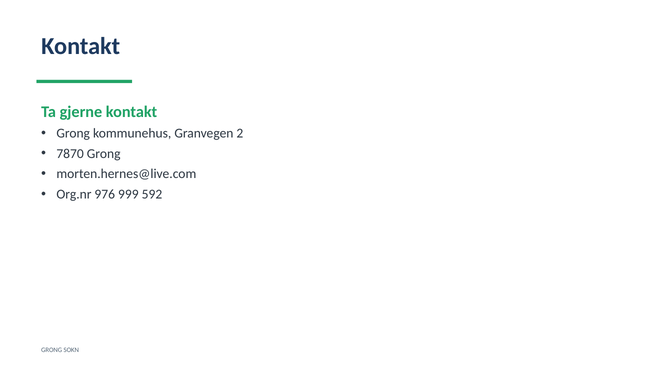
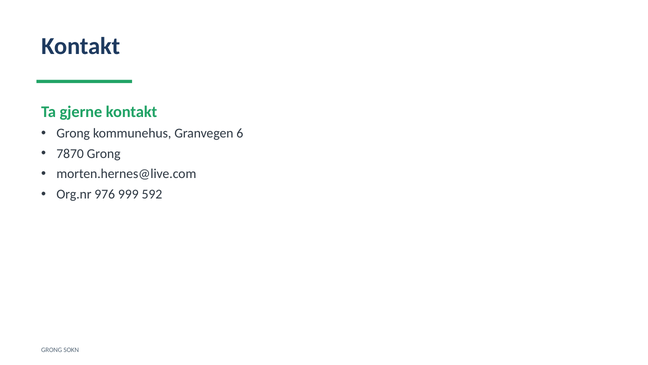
2: 2 -> 6 (240, 133)
